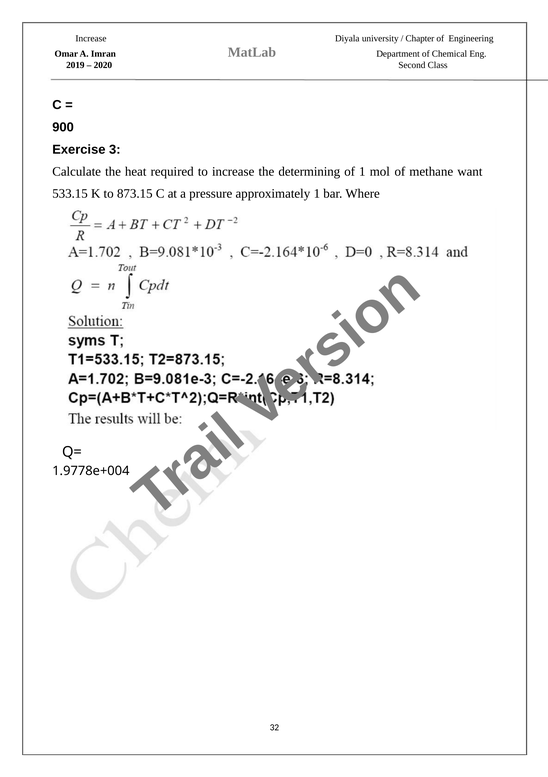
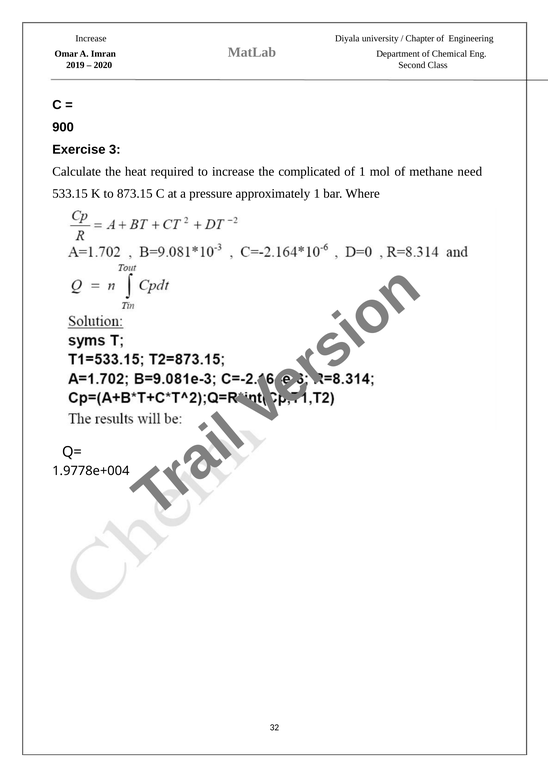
determining: determining -> complicated (309, 172)
want: want -> need (470, 172)
